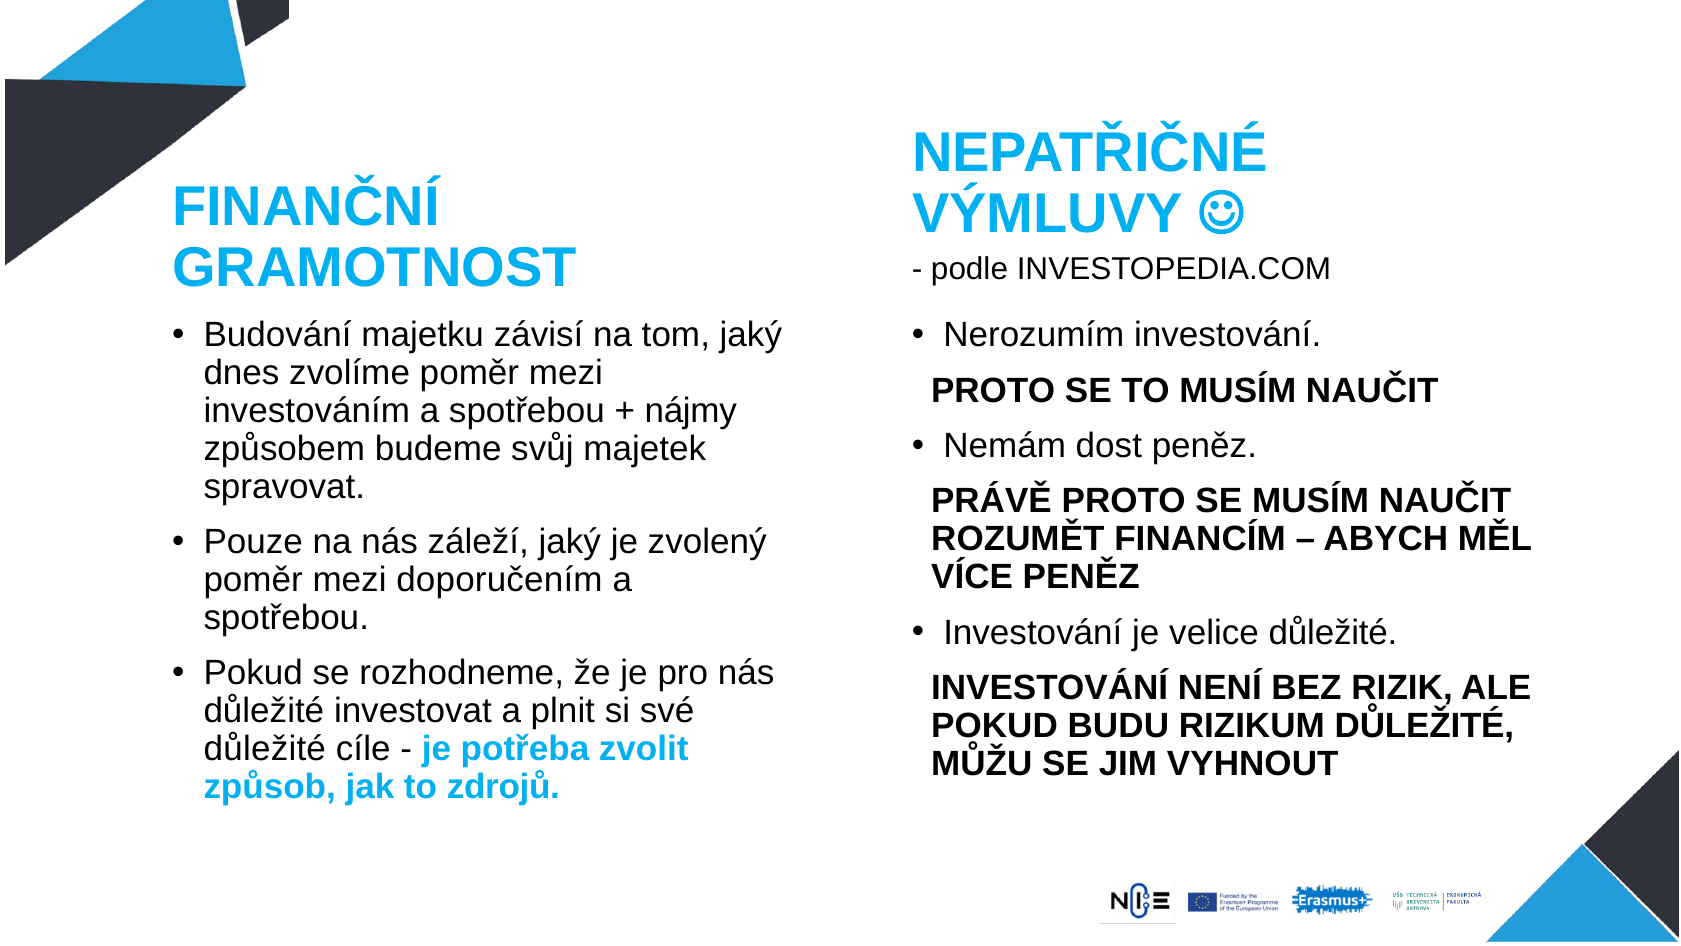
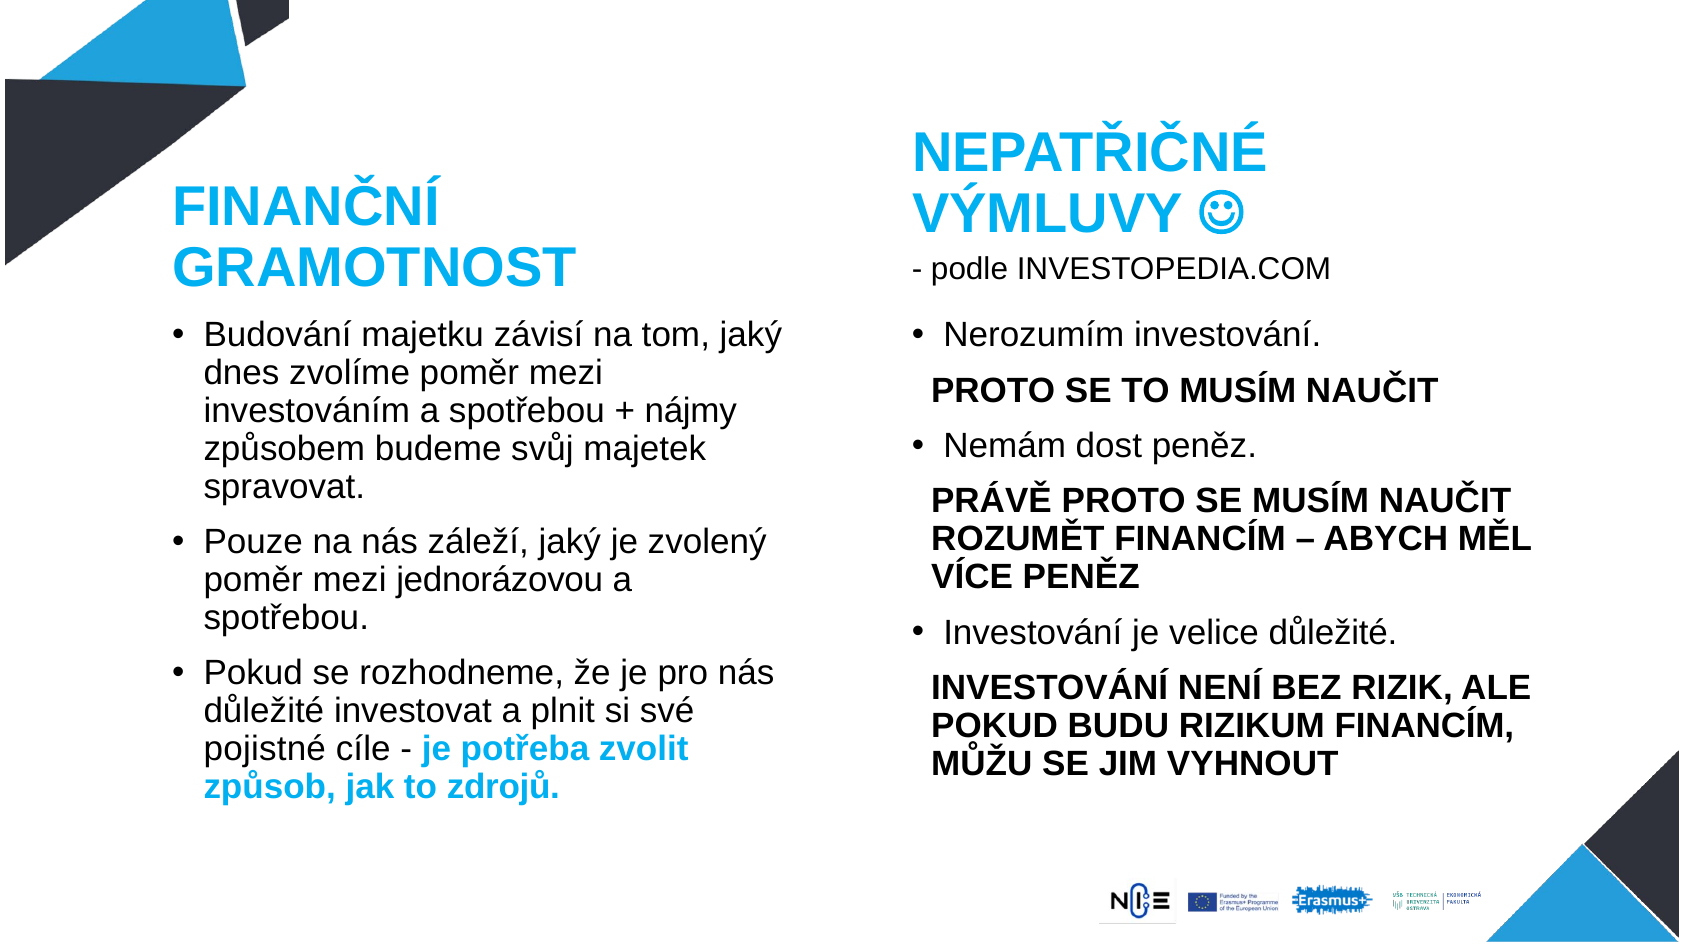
doporučením: doporučením -> jednorázovou (500, 580)
RIZIKUM DŮLEŽITÉ: DŮLEŽITÉ -> FINANCÍM (1424, 726)
důležité: důležité -> pojistné (265, 749)
